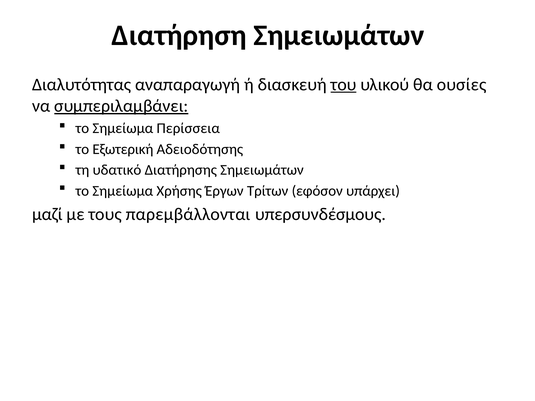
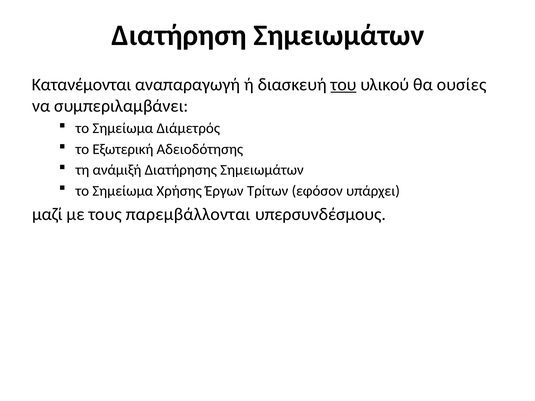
Διαλυτότητας: Διαλυτότητας -> Κατανέμονται (82, 85)
συμπεριλαμβάνει underline: present -> none (121, 106)
Περίσσεια: Περίσσεια -> Διάμετρός (188, 128)
υδατικό: υδατικό -> ανάμιξή (117, 170)
